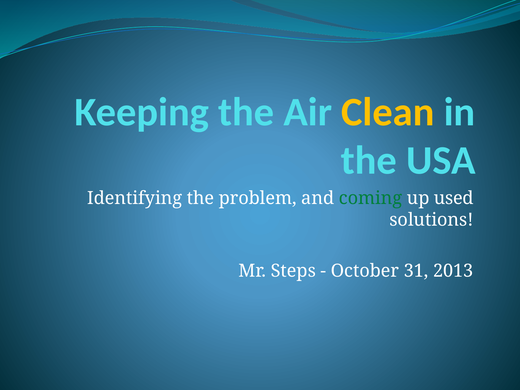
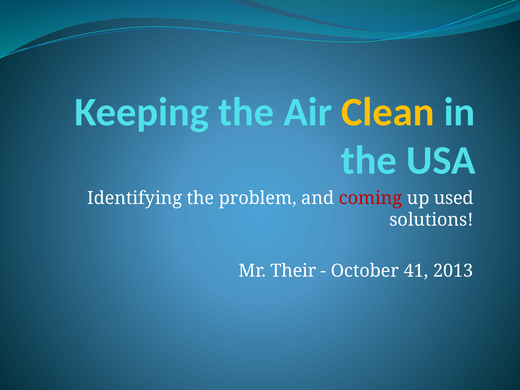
coming colour: green -> red (371, 198)
Steps: Steps -> Their (293, 271)
31: 31 -> 41 (416, 271)
